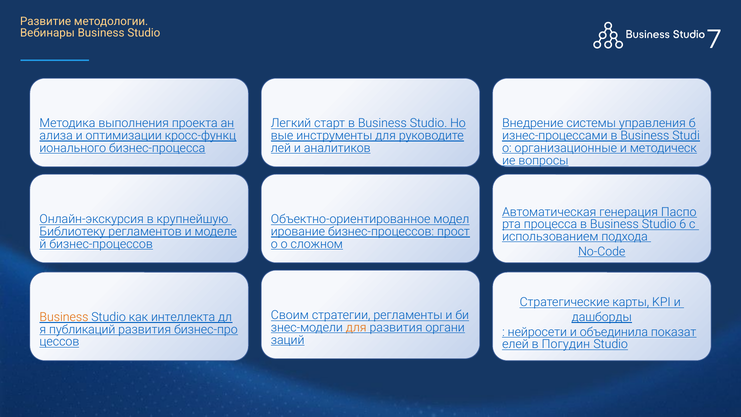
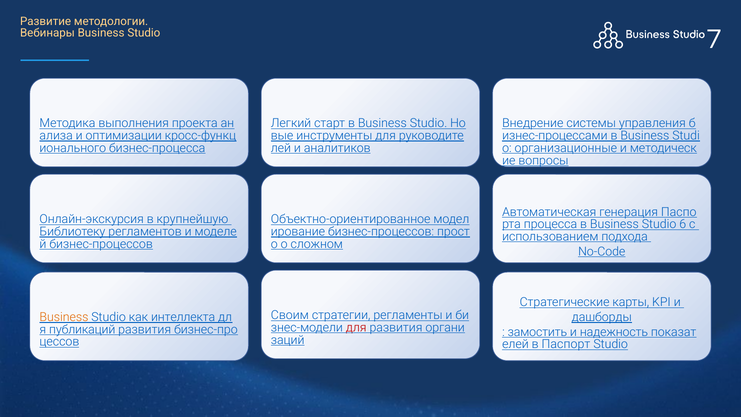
для colour: orange -> red (356, 327)
нейросети: нейросети -> замостить (537, 332)
объединила: объединила -> надежность (614, 332)
Погудин: Погудин -> Паспорт (566, 344)
